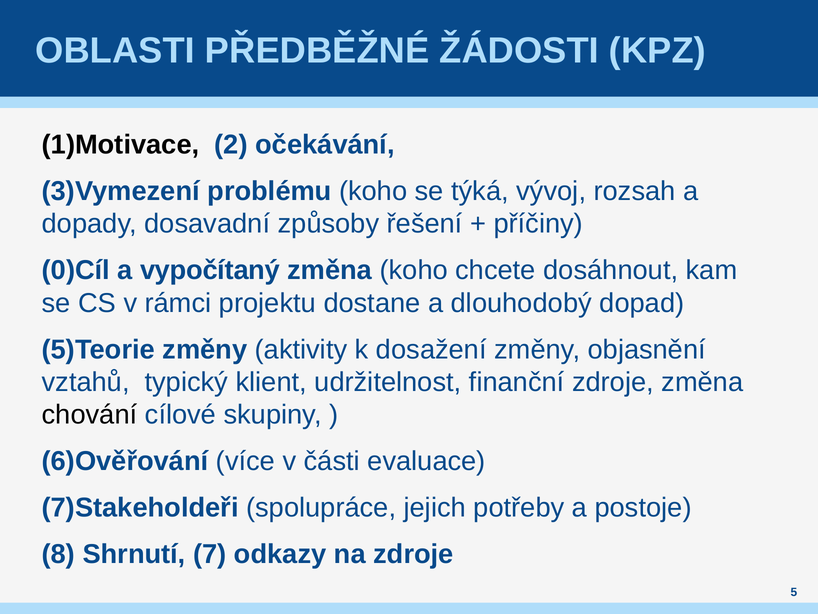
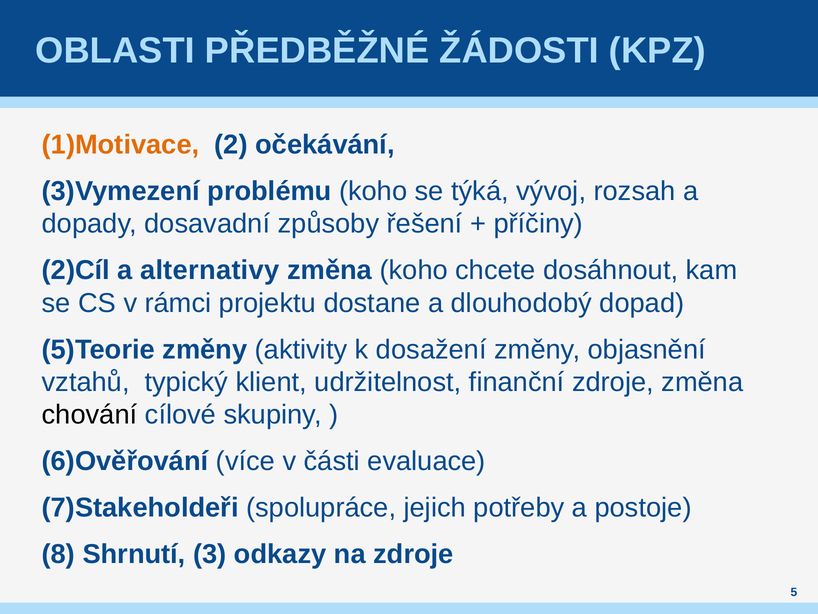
1)Motivace colour: black -> orange (121, 145)
0)Cíl: 0)Cíl -> 2)Cíl (76, 270)
vypočítaný: vypočítaný -> alternativy (210, 270)
7: 7 -> 3 (210, 554)
